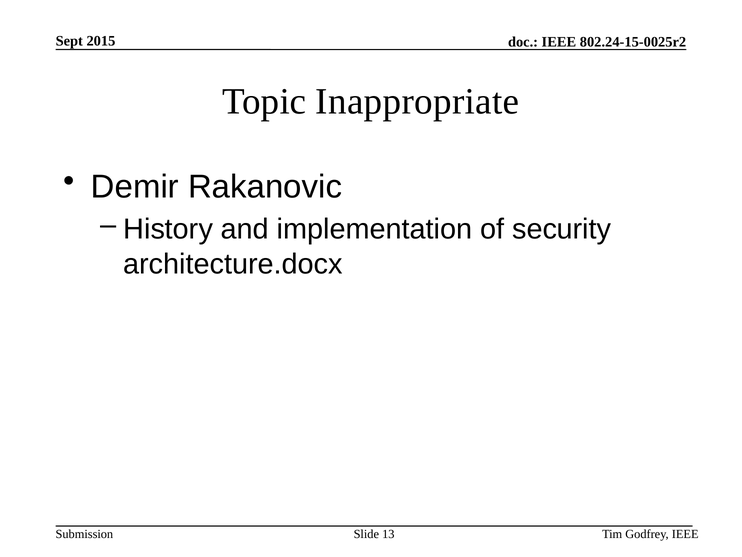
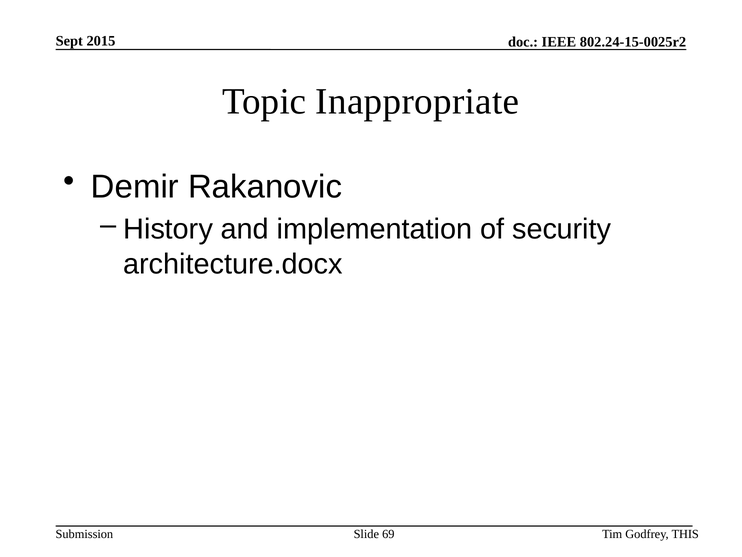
13: 13 -> 69 (388, 534)
Godfrey IEEE: IEEE -> THIS (685, 534)
